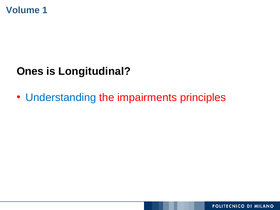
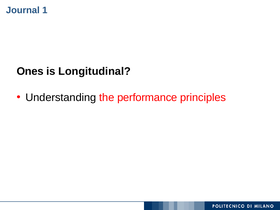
Volume: Volume -> Journal (23, 10)
Understanding colour: blue -> black (61, 97)
impairments: impairments -> performance (147, 97)
